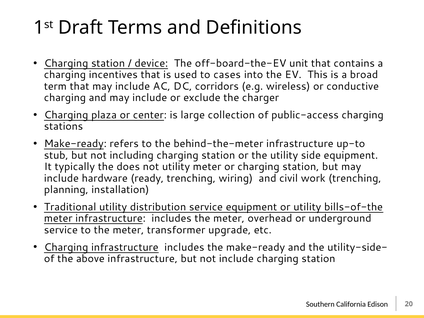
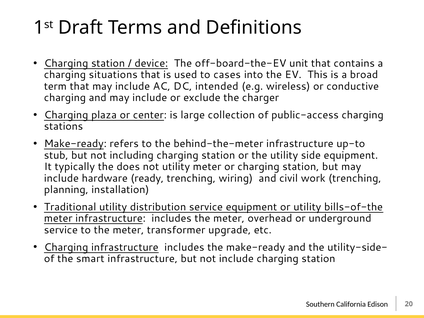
incentives: incentives -> situations (113, 75)
corridors: corridors -> intended (217, 86)
above: above -> smart (90, 259)
